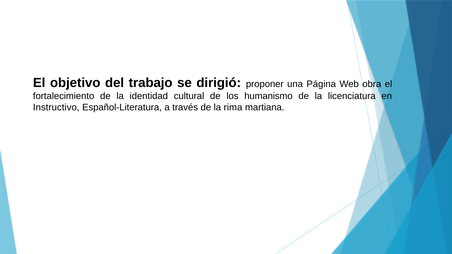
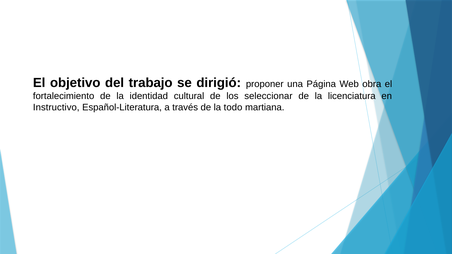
humanismo: humanismo -> seleccionar (268, 96)
rima: rima -> todo (233, 107)
